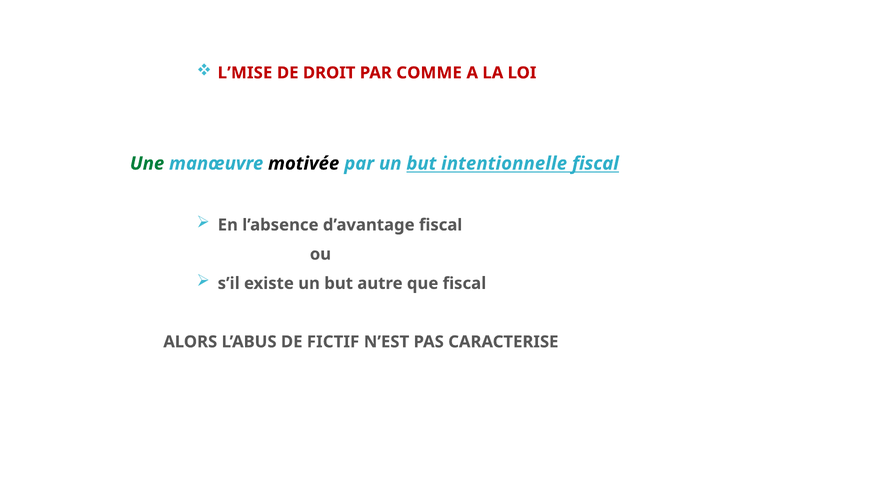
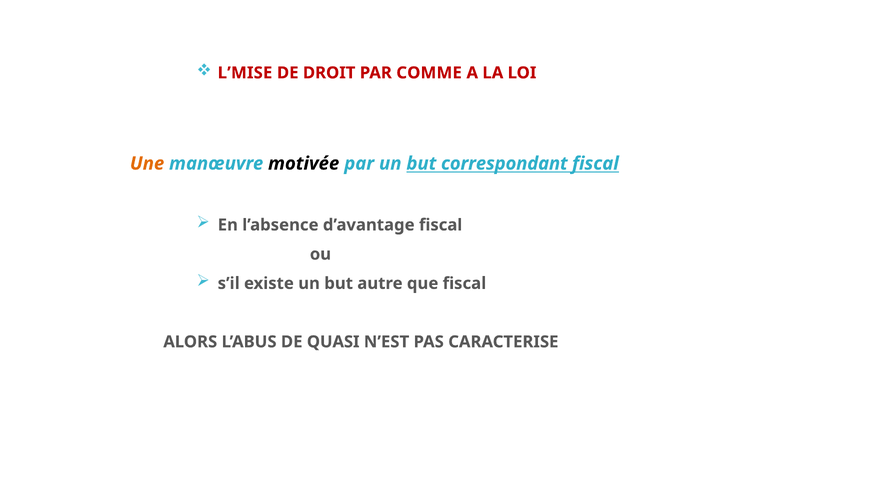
Une colour: green -> orange (147, 163)
intentionnelle: intentionnelle -> correspondant (504, 163)
FICTIF: FICTIF -> QUASI (333, 342)
